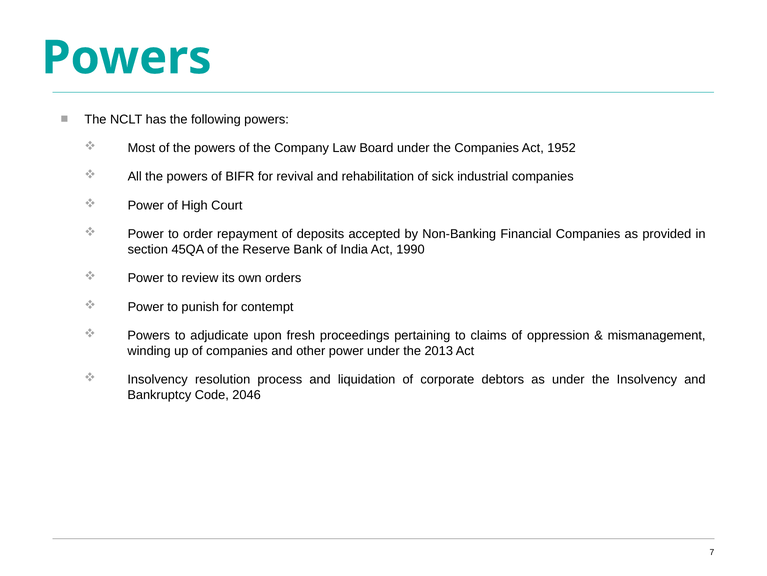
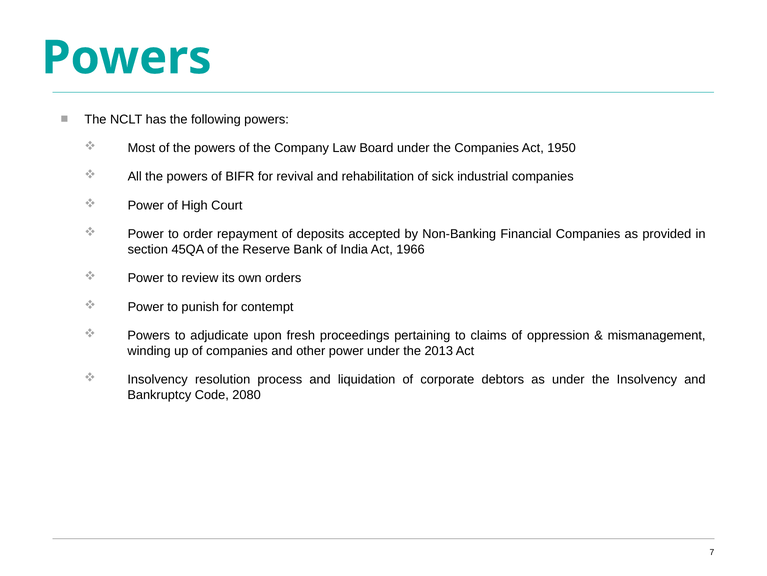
1952: 1952 -> 1950 (562, 148)
1990: 1990 -> 1966 (410, 249)
2046: 2046 -> 2080 (247, 394)
